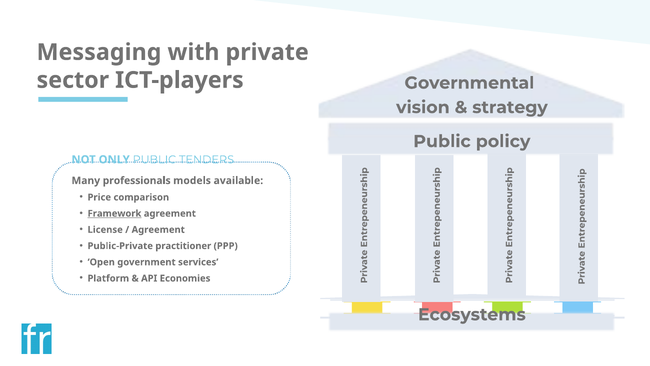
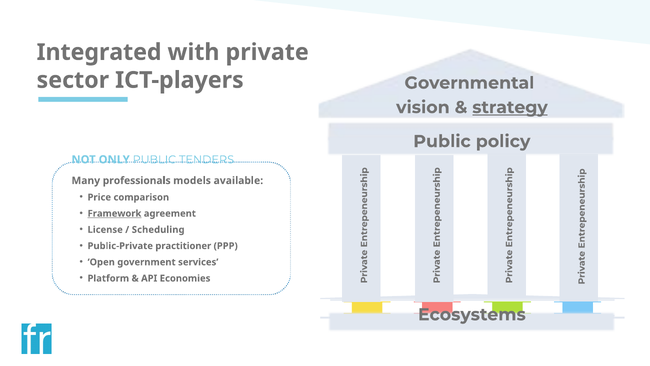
Messaging: Messaging -> Integrated (99, 52)
strategy underline: none -> present (510, 107)
Agreement: Agreement -> Scheduling (158, 230)
